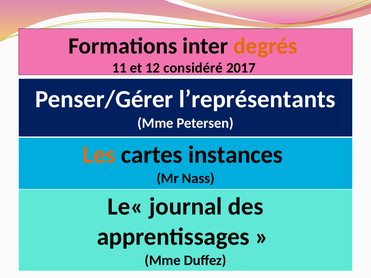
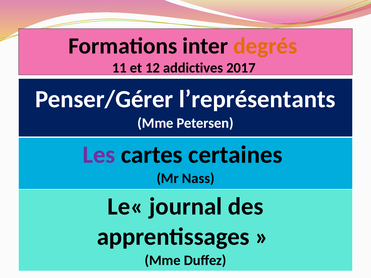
considéré: considéré -> addictives (193, 68)
Les colour: orange -> purple (99, 155)
instances: instances -> certaines (235, 155)
